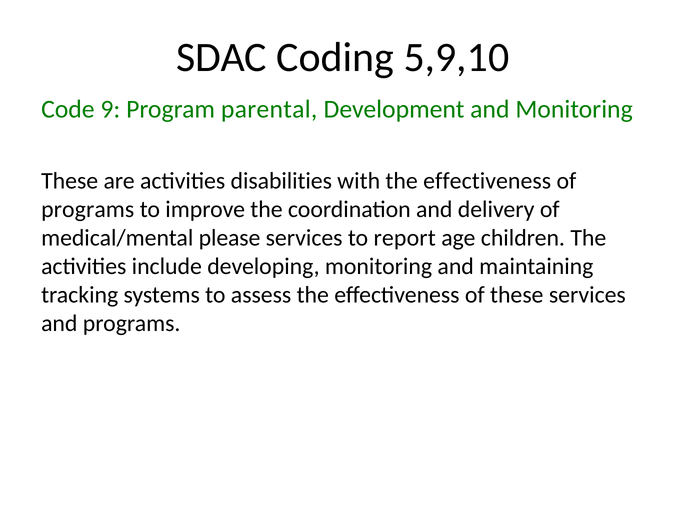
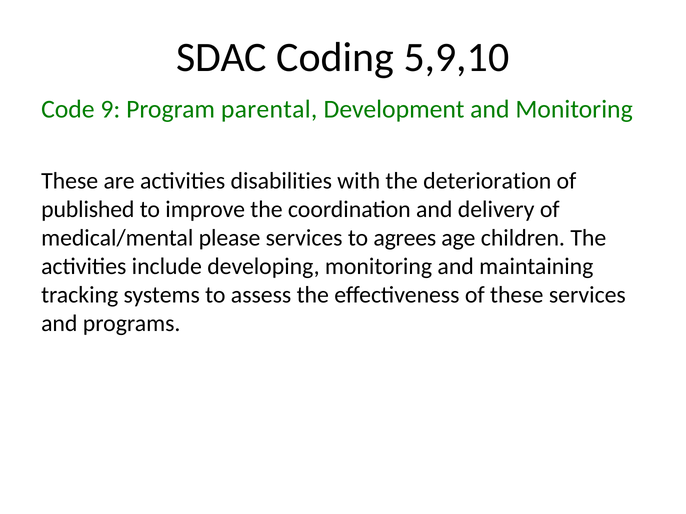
with the effectiveness: effectiveness -> deterioration (487, 181)
programs: programs -> published (88, 210)
report: report -> agrees (405, 238)
